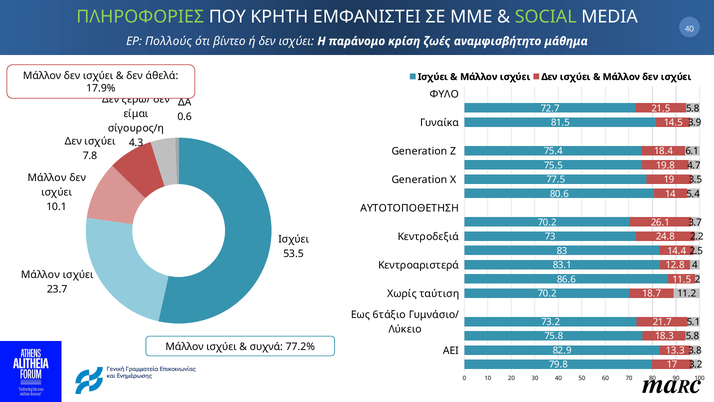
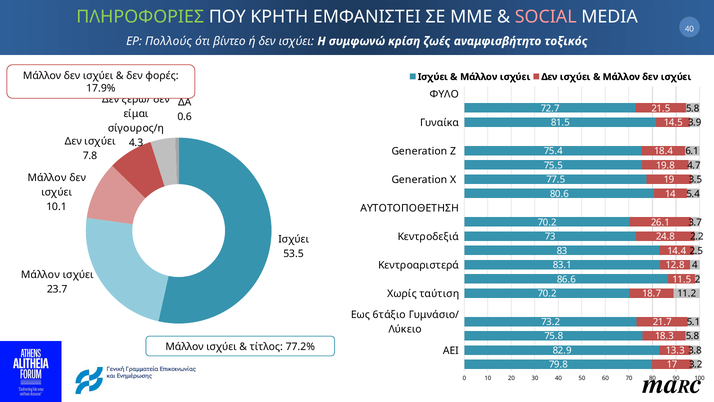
SOCIAL colour: light green -> pink (546, 17)
παράνομο: παράνομο -> συμφωνώ (357, 41)
μάθημα: μάθημα -> τοξικός (566, 41)
άθελά: άθελά -> φορές (162, 76)
συχνά: συχνά -> τίτλος (266, 346)
